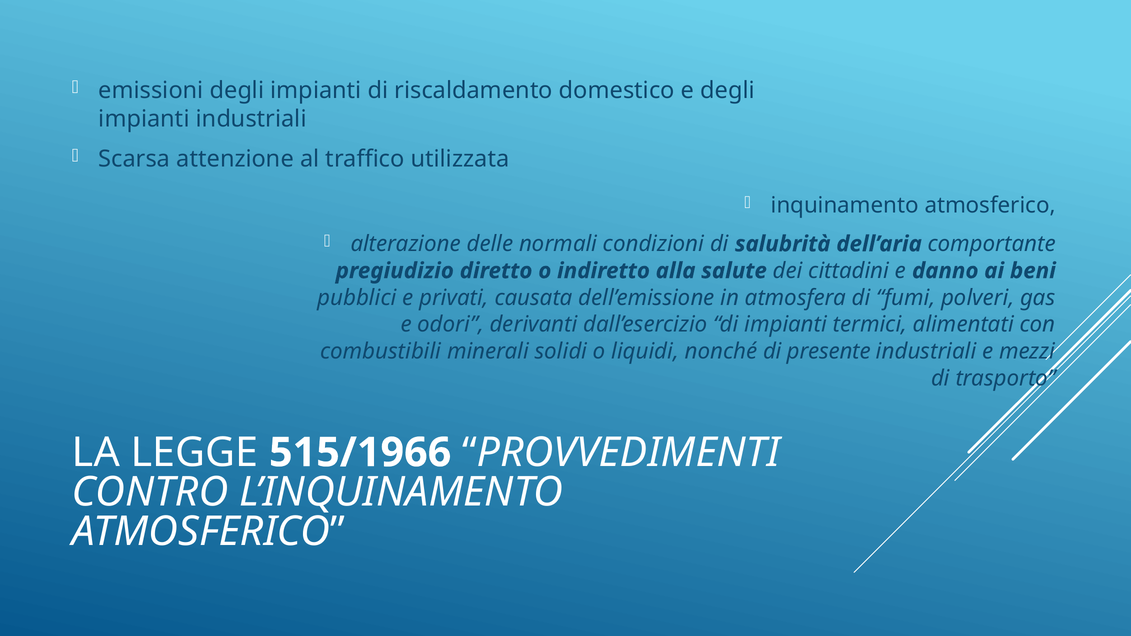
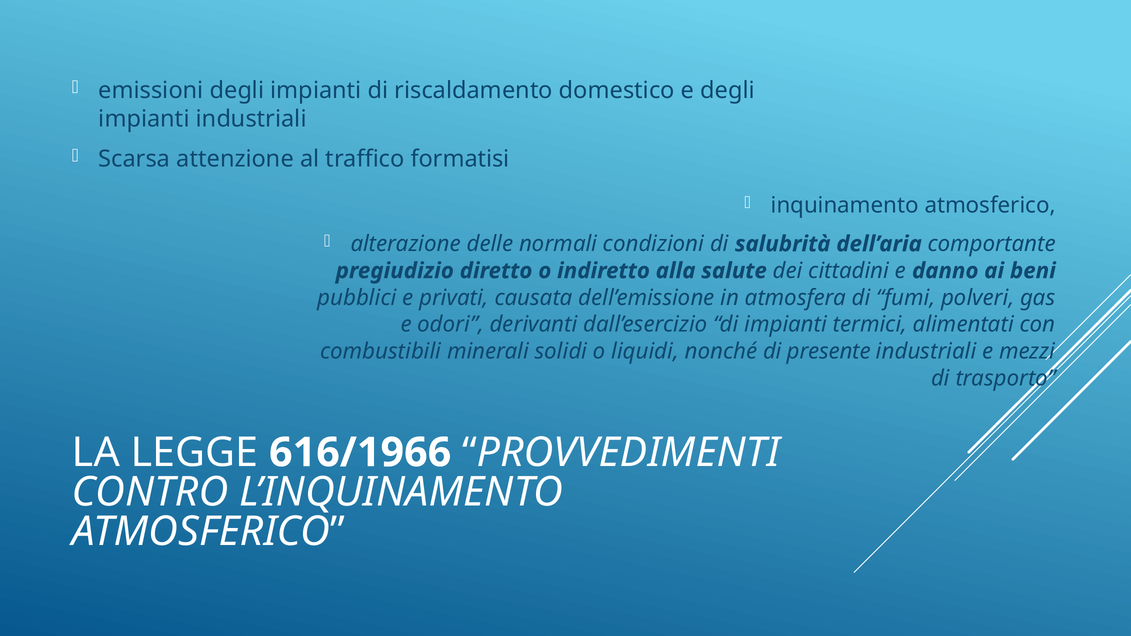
utilizzata: utilizzata -> formatisi (460, 159)
515/1966: 515/1966 -> 616/1966 (360, 453)
